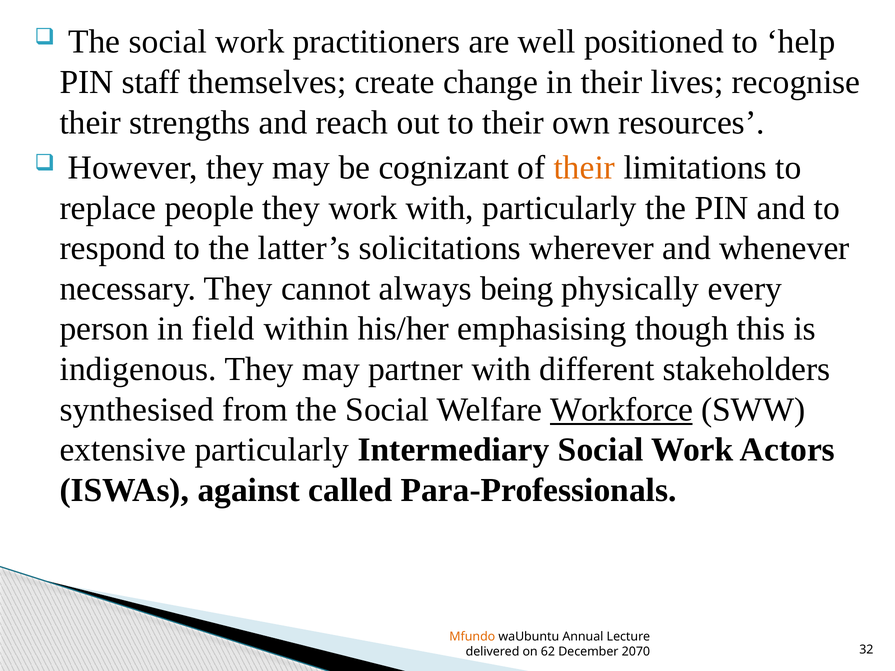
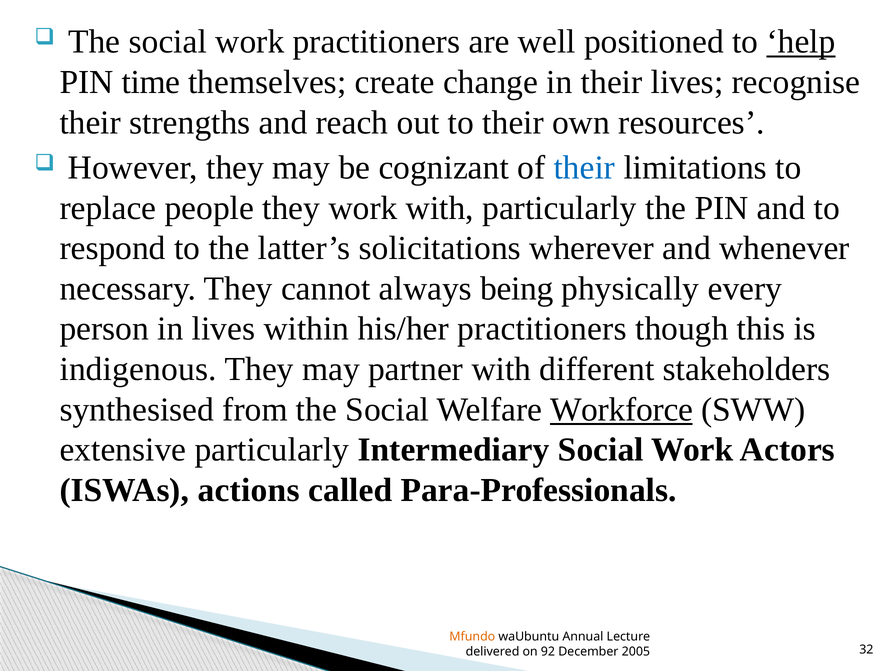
help underline: none -> present (801, 42)
staff: staff -> time (151, 82)
their colour: orange -> blue (584, 168)
in field: field -> lives (223, 329)
his/her emphasising: emphasising -> practitioners (542, 329)
against: against -> actions (249, 490)
62: 62 -> 92 (548, 652)
2070: 2070 -> 2005 (636, 652)
